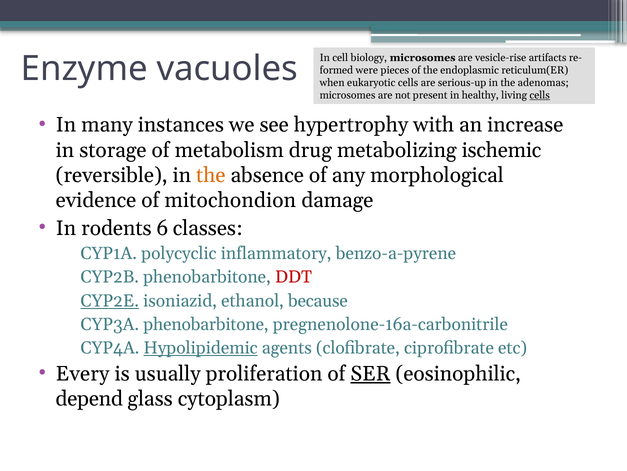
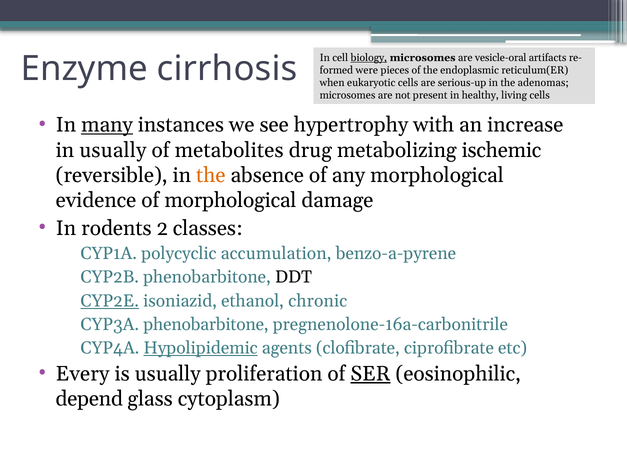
biology underline: none -> present (369, 58)
vesicle-rise: vesicle-rise -> vesicle-oral (501, 58)
vacuoles: vacuoles -> cirrhosis (227, 68)
cells underline: present -> none (540, 95)
many underline: none -> present (107, 125)
in storage: storage -> usually (113, 150)
metabolism: metabolism -> metabolites (229, 150)
of mitochondion: mitochondion -> morphological (230, 200)
6: 6 -> 2 (162, 228)
inflammatory: inflammatory -> accumulation (276, 253)
DDT colour: red -> black (294, 277)
because: because -> chronic (318, 300)
